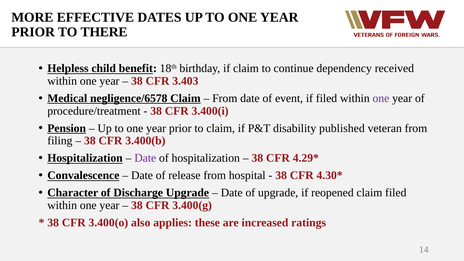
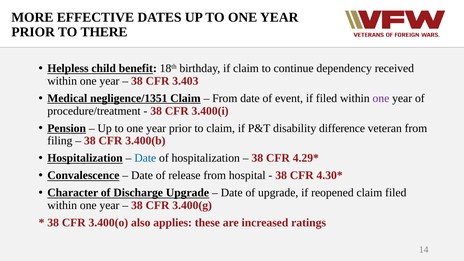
negligence/6578: negligence/6578 -> negligence/1351 (129, 98)
published: published -> difference (342, 128)
Date colour: purple -> blue (145, 158)
